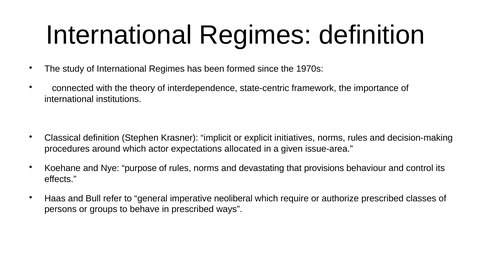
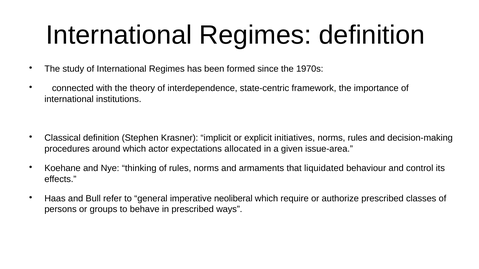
purpose: purpose -> thinking (139, 168)
devastating: devastating -> armaments (261, 168)
provisions: provisions -> liquidated (324, 168)
